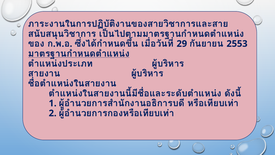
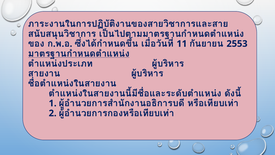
29: 29 -> 11 (182, 44)
